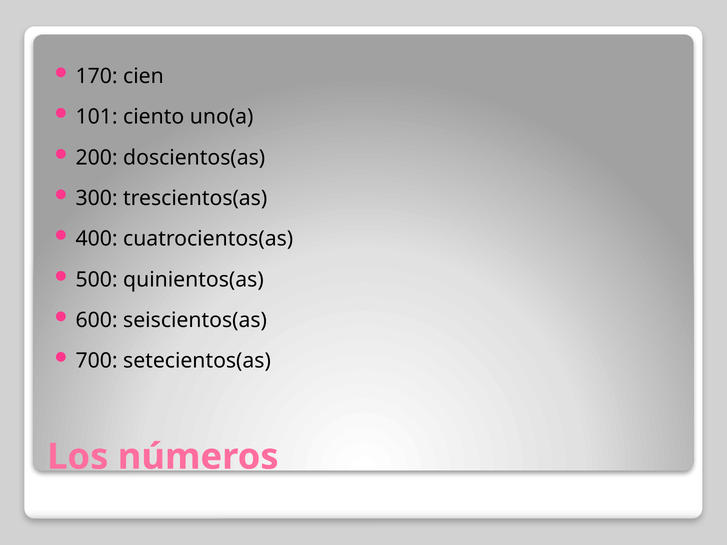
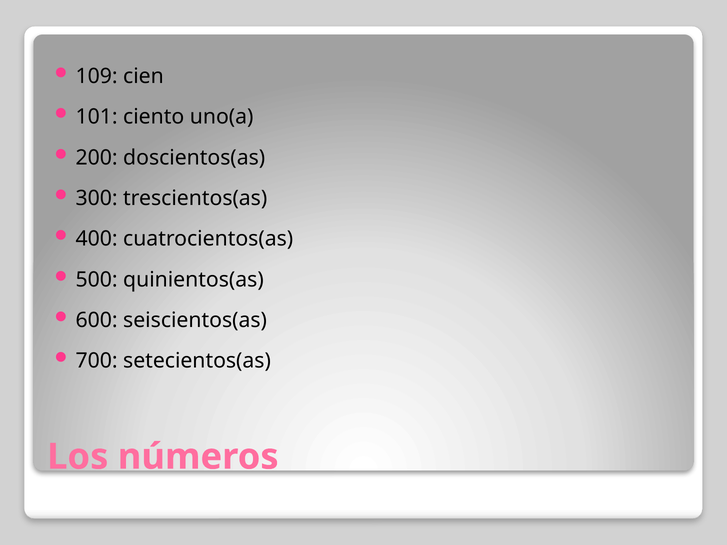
170: 170 -> 109 (97, 76)
